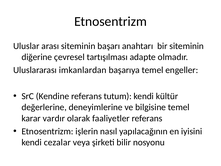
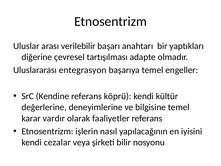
arası siteminin: siteminin -> verilebilir (78, 46)
bir siteminin: siteminin -> yaptıkları (187, 46)
imkanlardan: imkanlardan -> entegrasyon (83, 70)
tutum: tutum -> köprü (118, 96)
